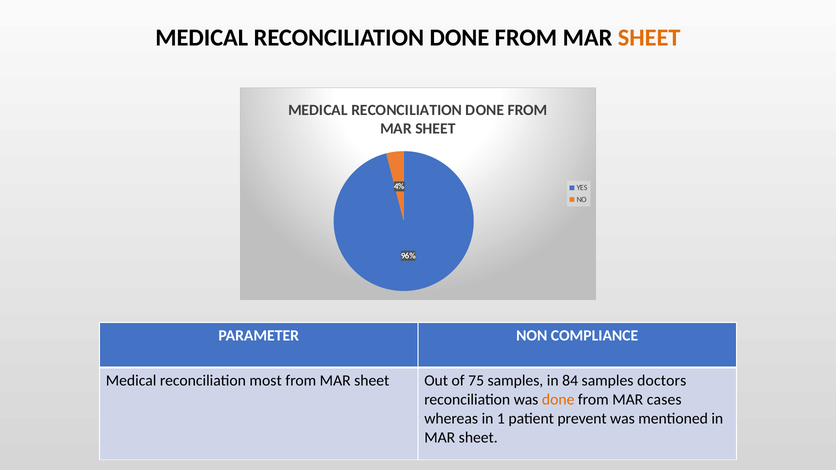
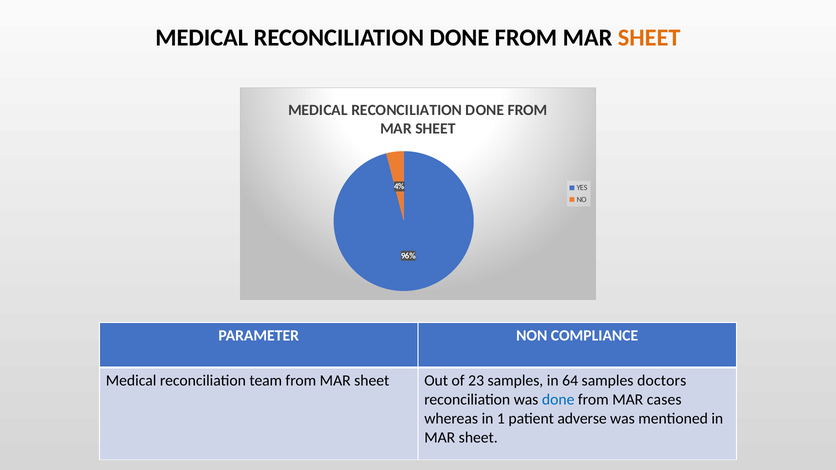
most: most -> team (266, 381)
75: 75 -> 23 (476, 381)
84: 84 -> 64 (570, 381)
done colour: orange -> blue (558, 400)
prevent: prevent -> adverse (582, 419)
